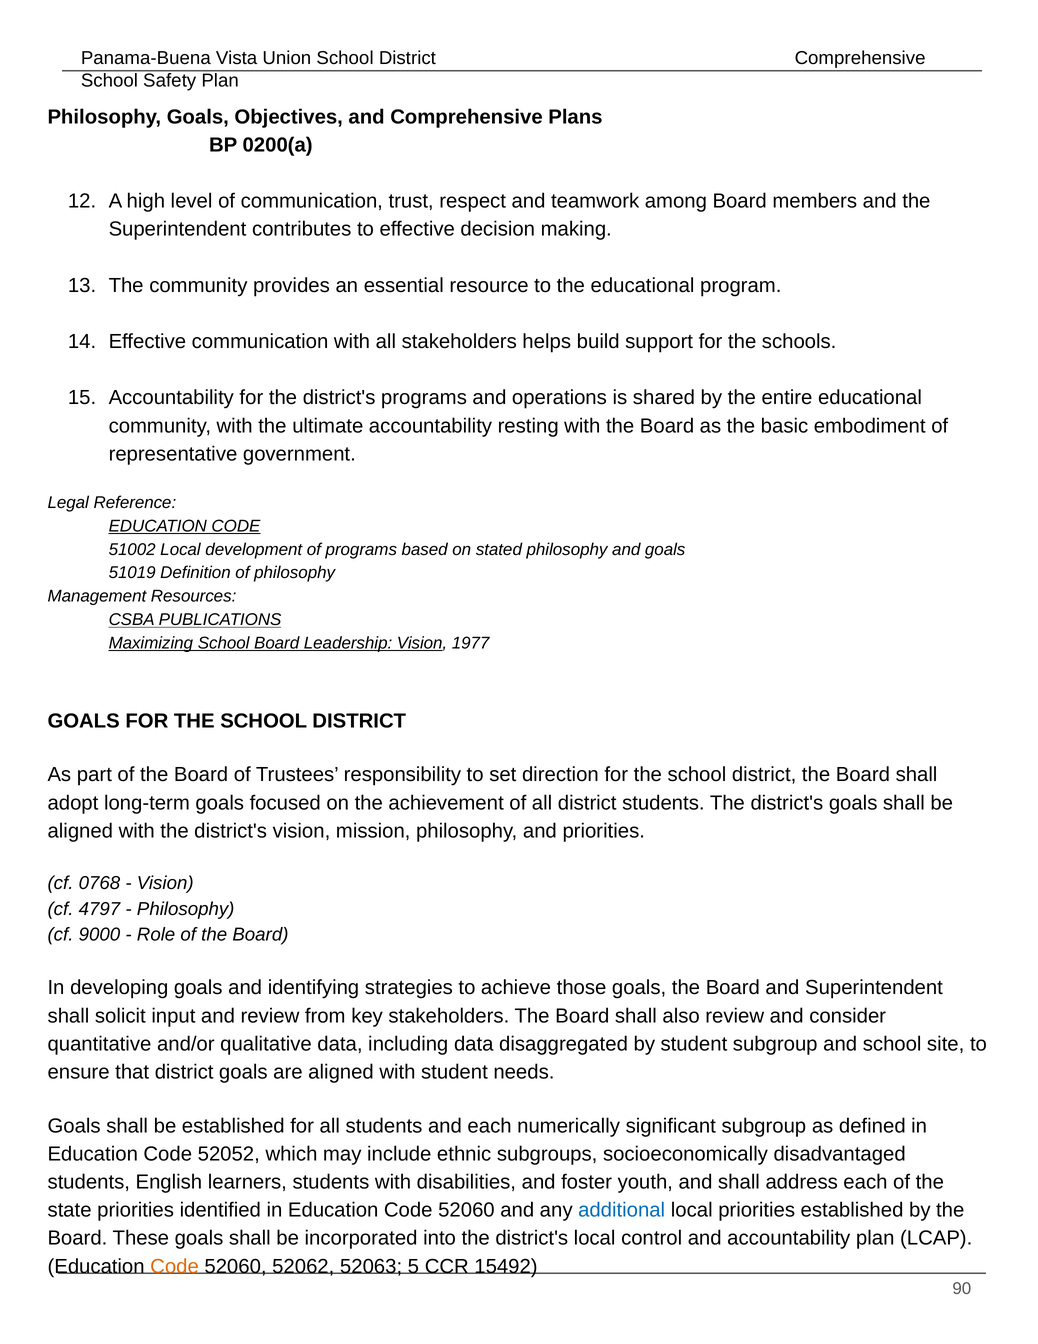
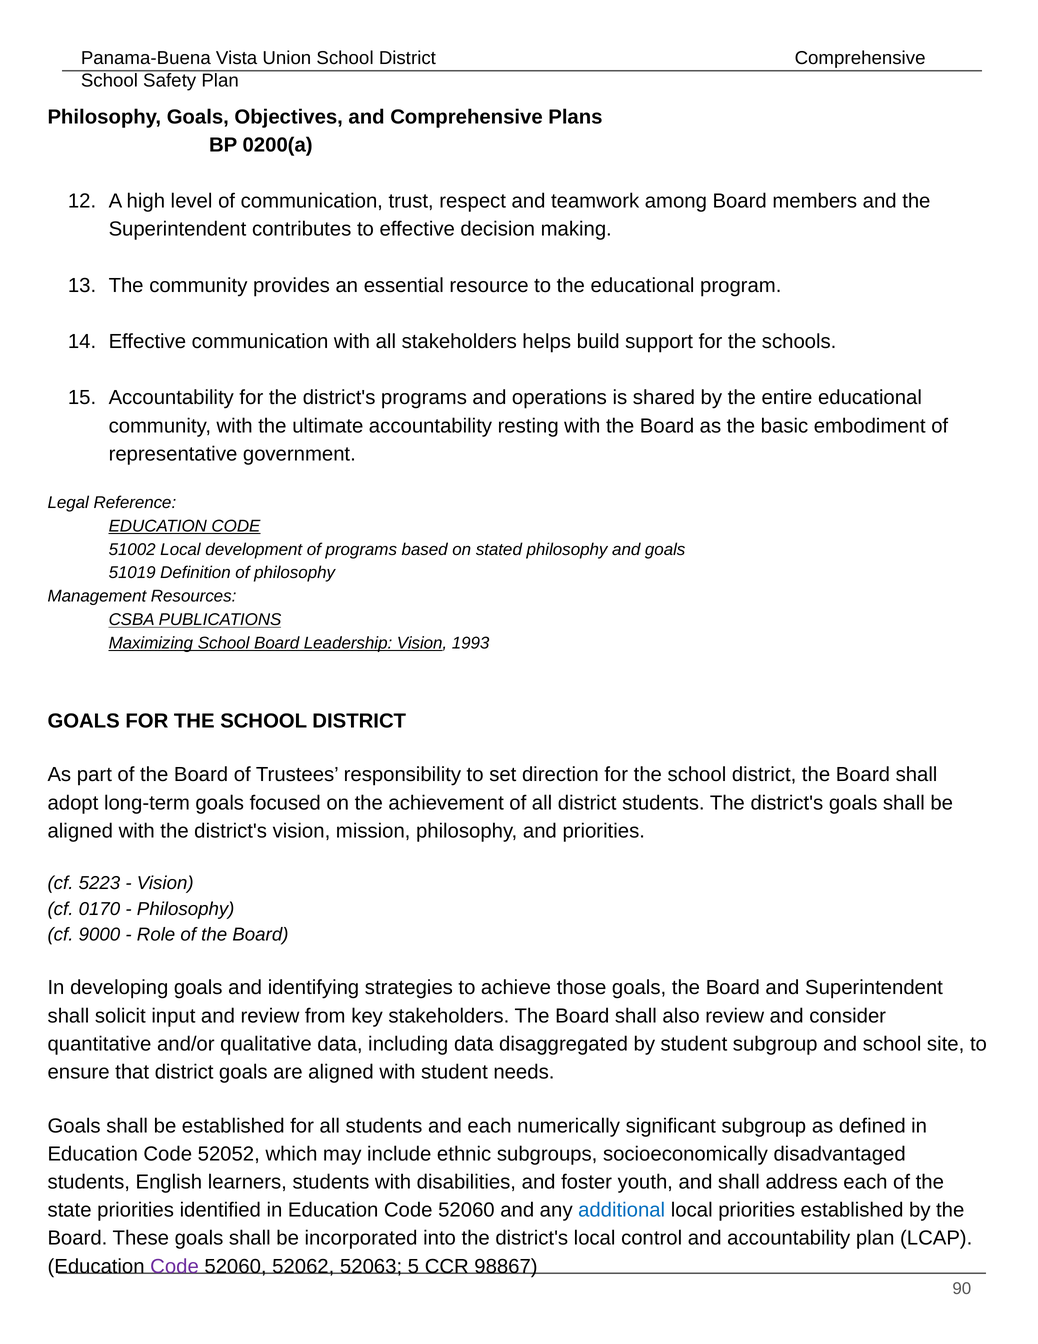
1977: 1977 -> 1993 (471, 643)
0768: 0768 -> 5223 (99, 883)
4797: 4797 -> 0170 (99, 909)
Code colour: orange -> purple (175, 1266)
15492: 15492 -> 98867 (506, 1266)
